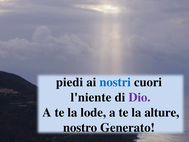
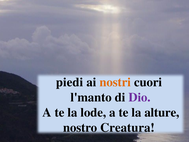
nostri colour: blue -> orange (115, 82)
l'niente: l'niente -> l'manto (91, 97)
Generato: Generato -> Creatura (127, 127)
